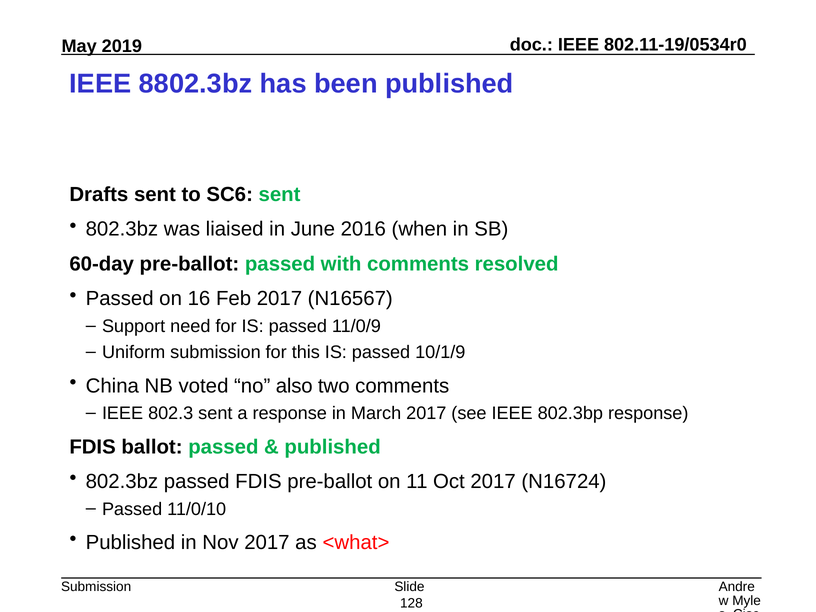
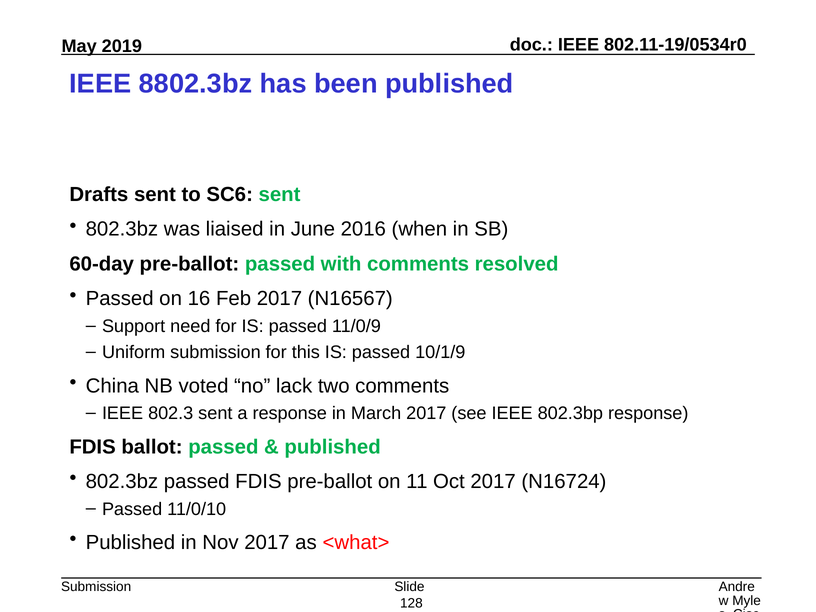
also: also -> lack (294, 386)
